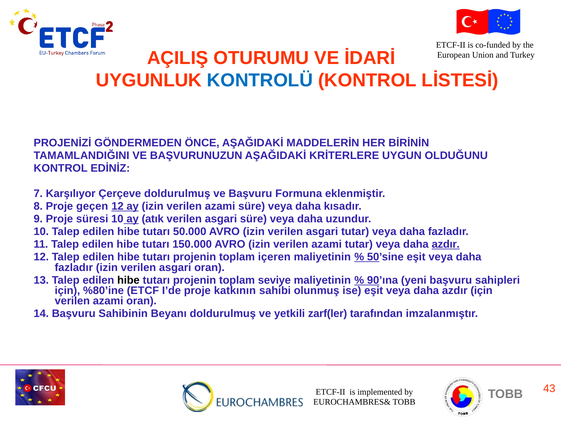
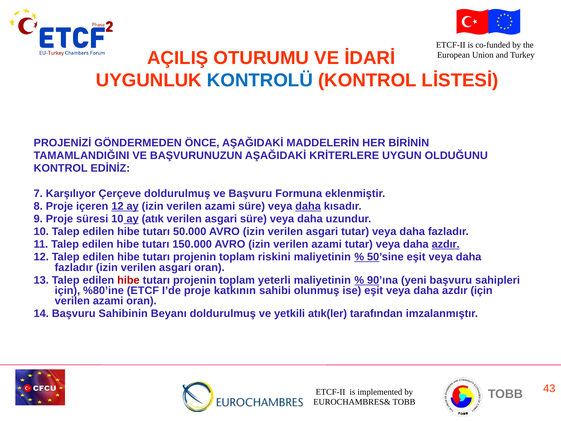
geçen: geçen -> içeren (92, 206)
daha underline: none -> present (308, 206)
içeren: içeren -> riskini (274, 257)
hibe colour: black -> red (128, 280)
seviye: seviye -> yeterli (274, 280)
zarf(ler: zarf(ler -> atık(ler (328, 313)
